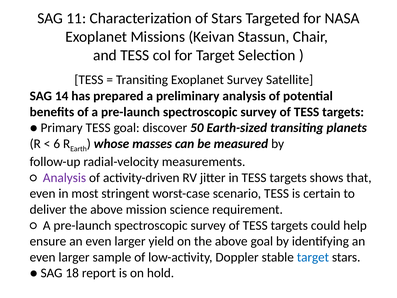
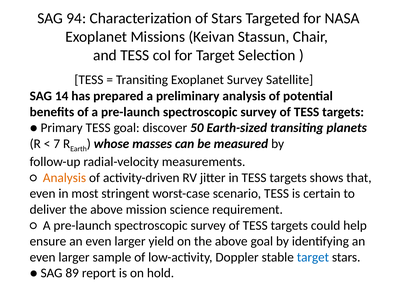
11: 11 -> 94 (76, 18)
6: 6 -> 7 (57, 144)
Analysis colour: purple -> orange (64, 178)
18: 18 -> 89 (72, 273)
